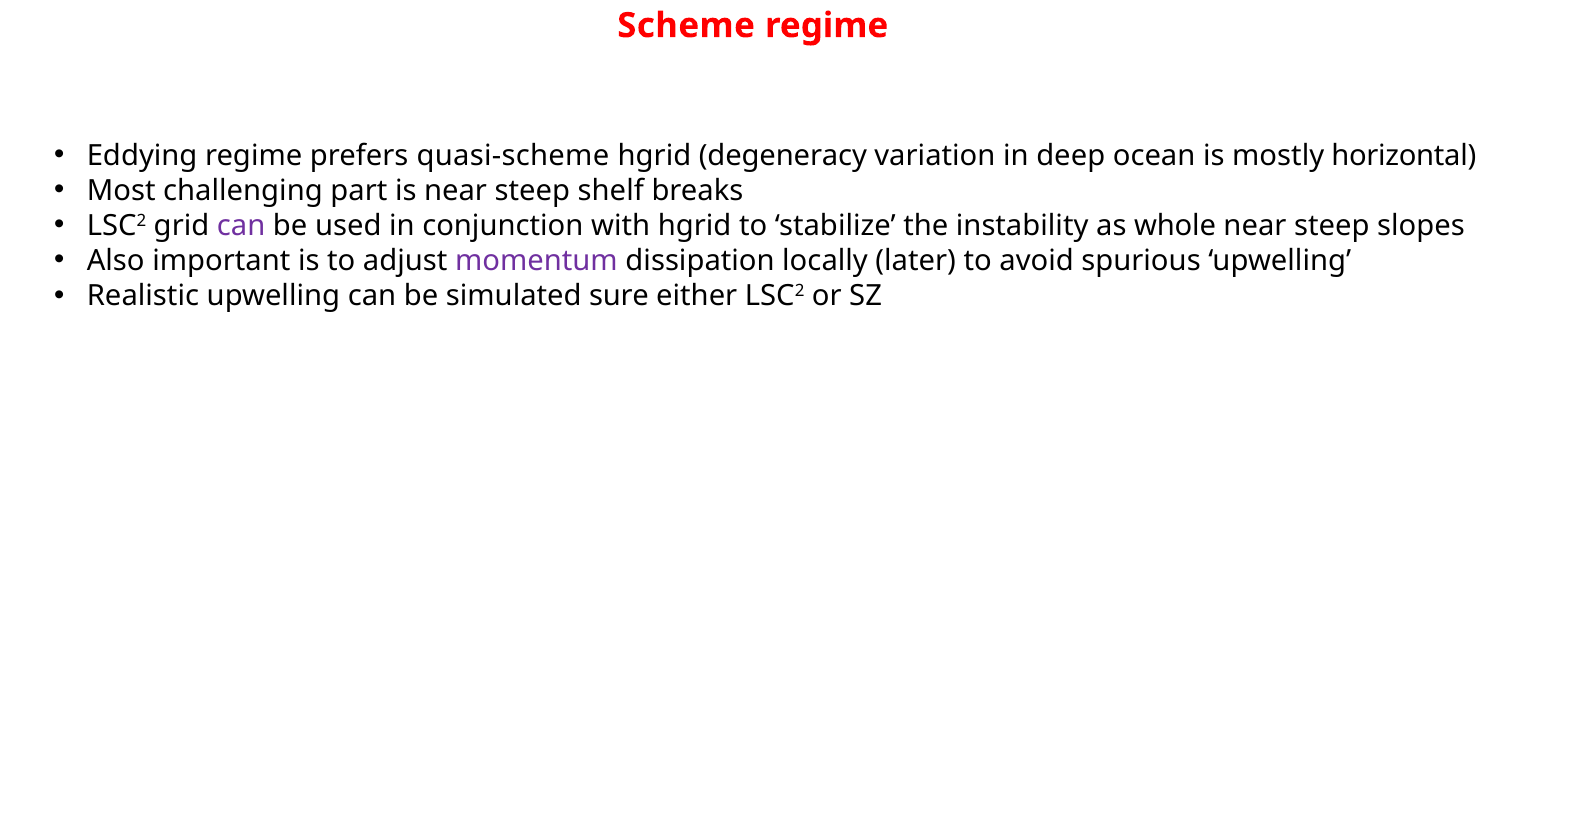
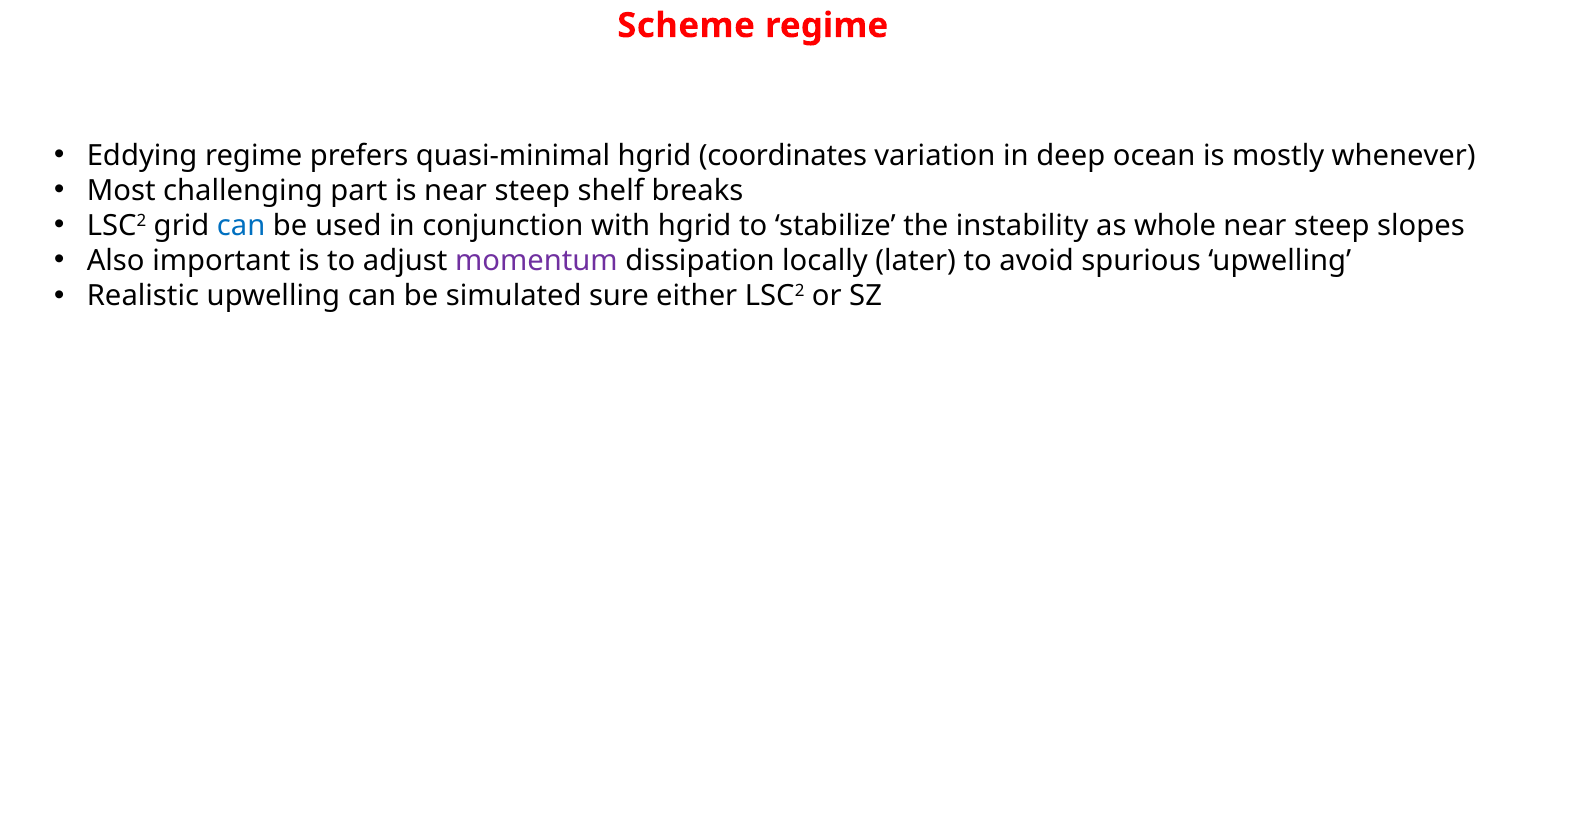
quasi-scheme: quasi-scheme -> quasi-minimal (513, 156)
degeneracy: degeneracy -> coordinates (783, 156)
horizontal: horizontal -> whenever (1404, 156)
can colour: purple -> blue (241, 226)
